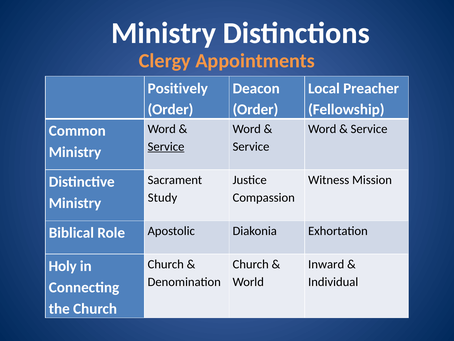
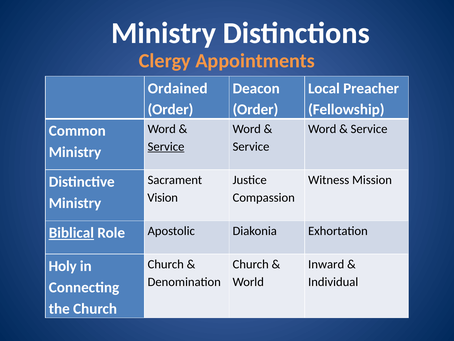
Positively: Positively -> Ordained (178, 88)
Study: Study -> Vision (163, 197)
Biblical underline: none -> present (71, 233)
